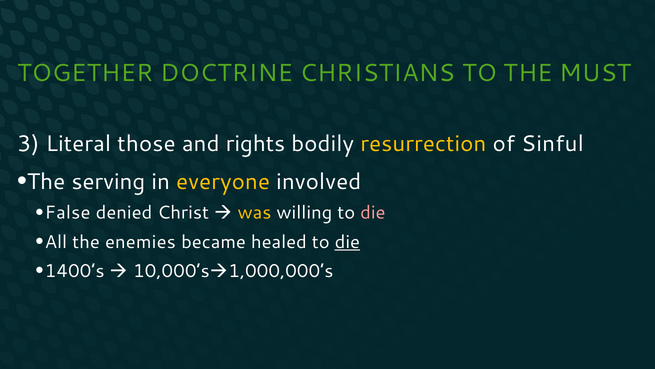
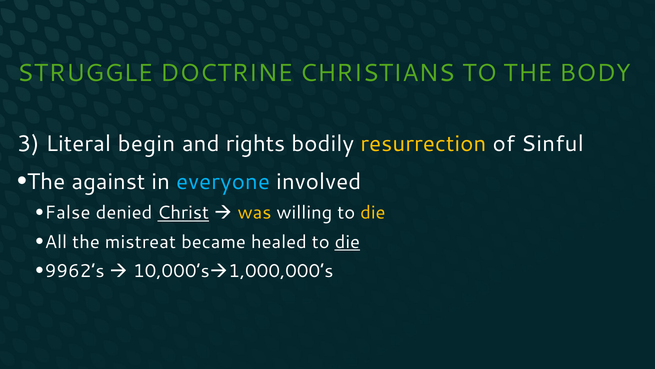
TOGETHER: TOGETHER -> STRUGGLE (85, 73)
MUST: MUST -> BODY (595, 73)
those: those -> begin (146, 144)
serving: serving -> against (108, 181)
everyone colour: yellow -> light blue (223, 181)
Christ underline: none -> present (183, 213)
die colour: pink -> yellow (373, 213)
enemies: enemies -> mistreat (140, 242)
1400’s: 1400’s -> 9962’s (75, 271)
